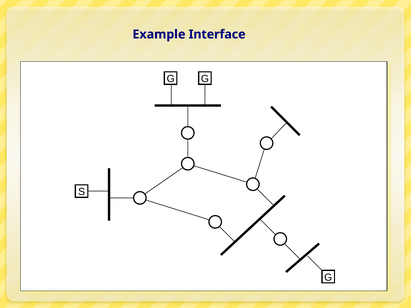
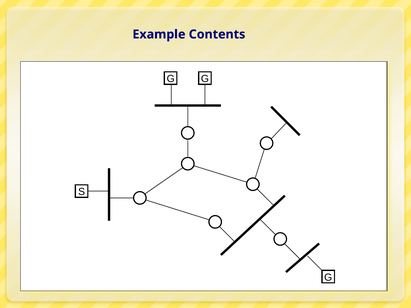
Interface: Interface -> Contents (217, 34)
